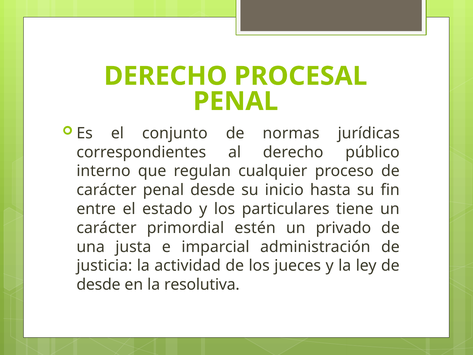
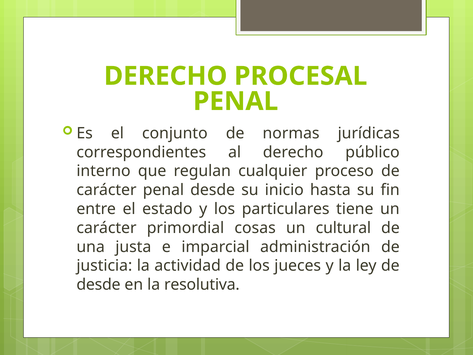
estén: estén -> cosas (255, 228)
privado: privado -> cultural (343, 228)
